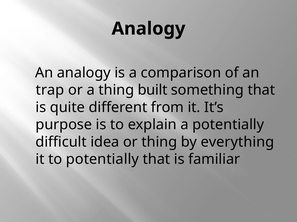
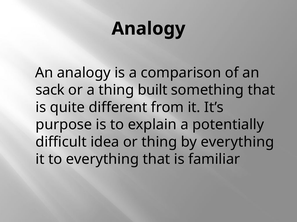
trap: trap -> sack (50, 90)
to potentially: potentially -> everything (102, 160)
